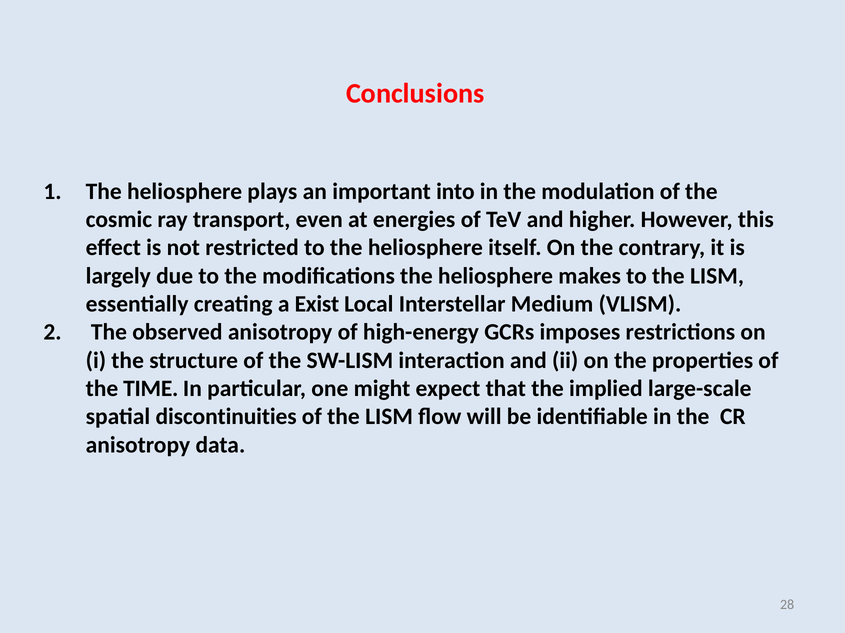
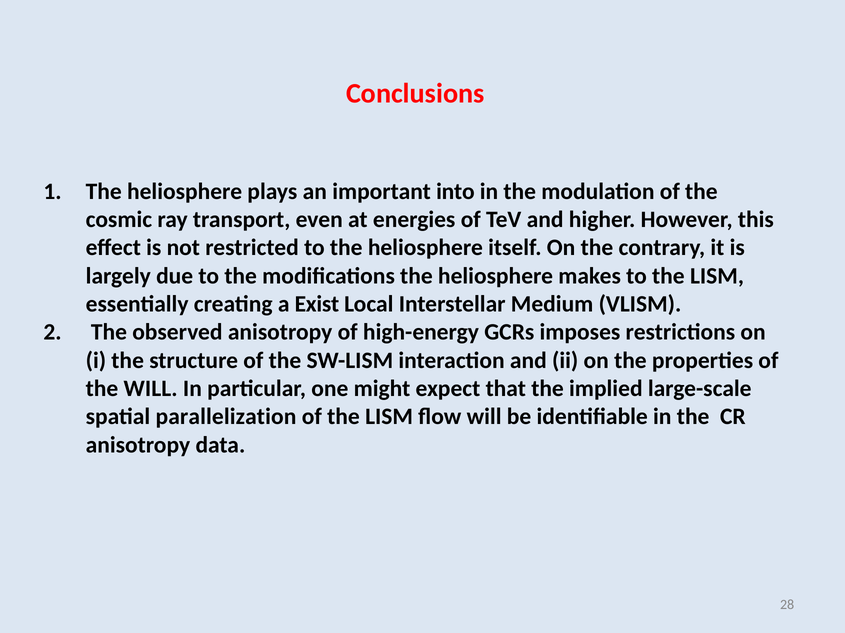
the TIME: TIME -> WILL (151, 389)
discontinuities: discontinuities -> parallelization (226, 417)
